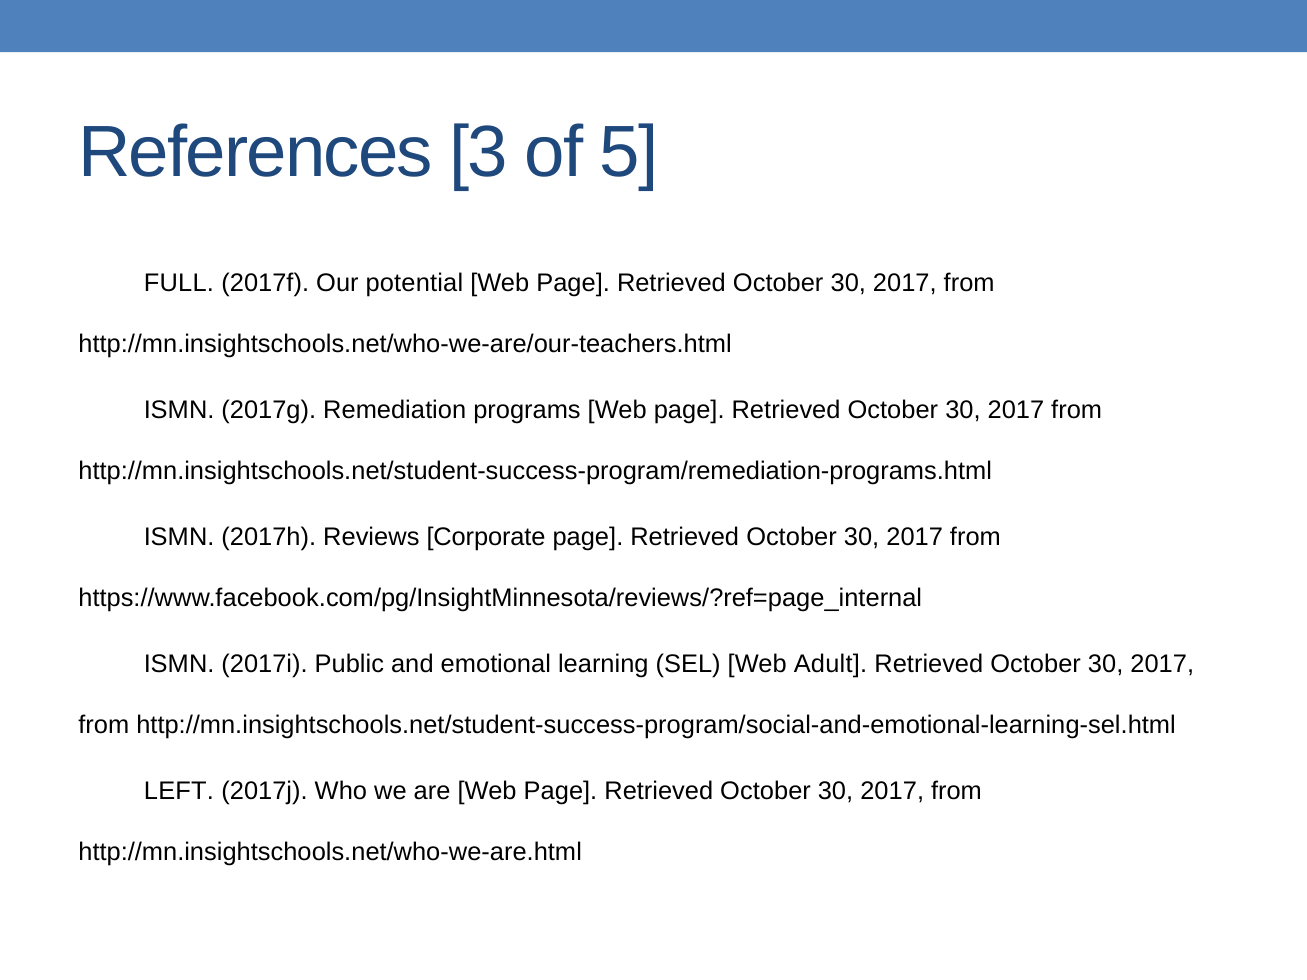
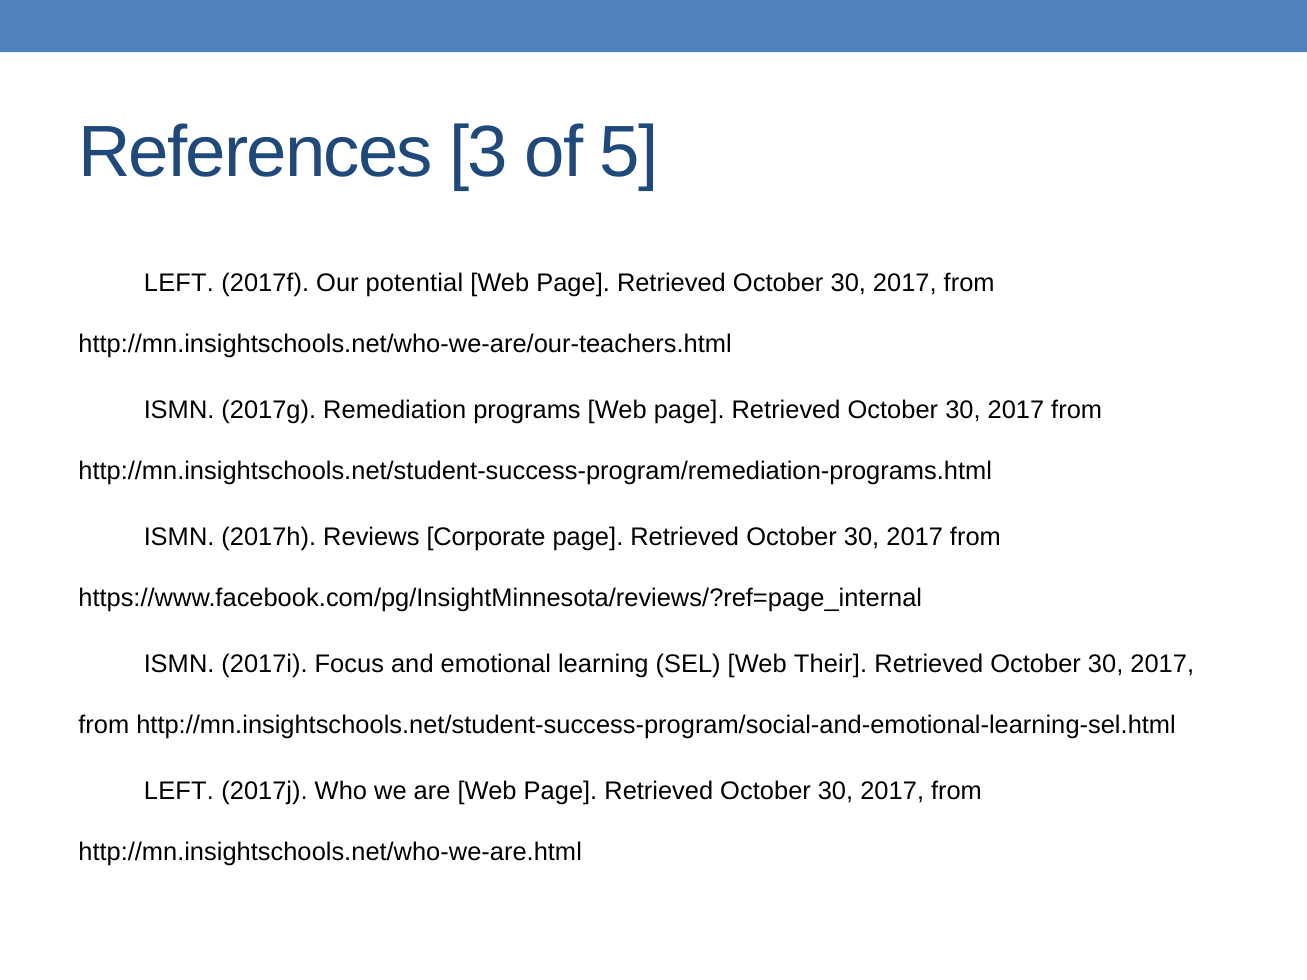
FULL: FULL -> LEFT (179, 283)
Public: Public -> Focus (349, 664)
Adult: Adult -> Their (830, 664)
